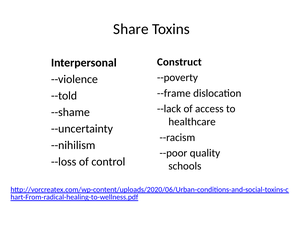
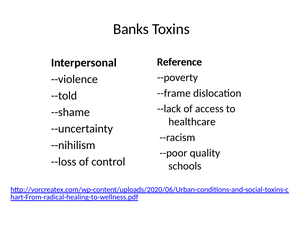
Share: Share -> Banks (131, 29)
Construct: Construct -> Reference (179, 62)
